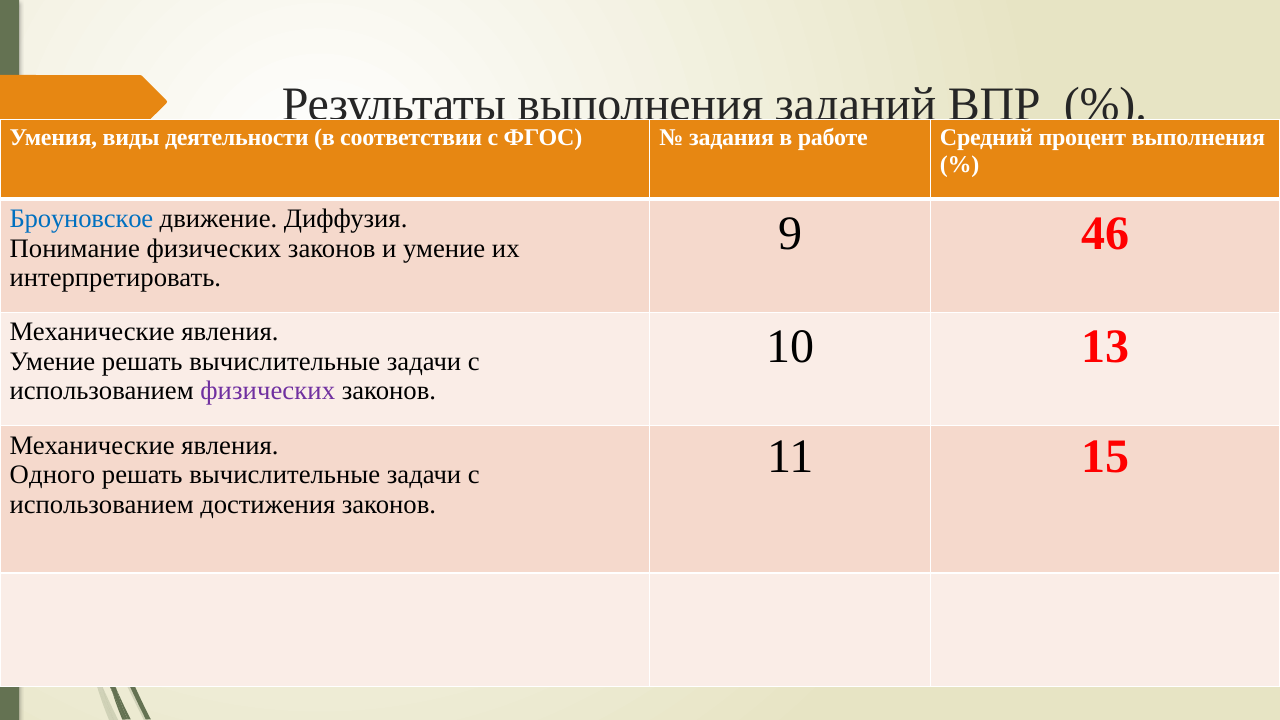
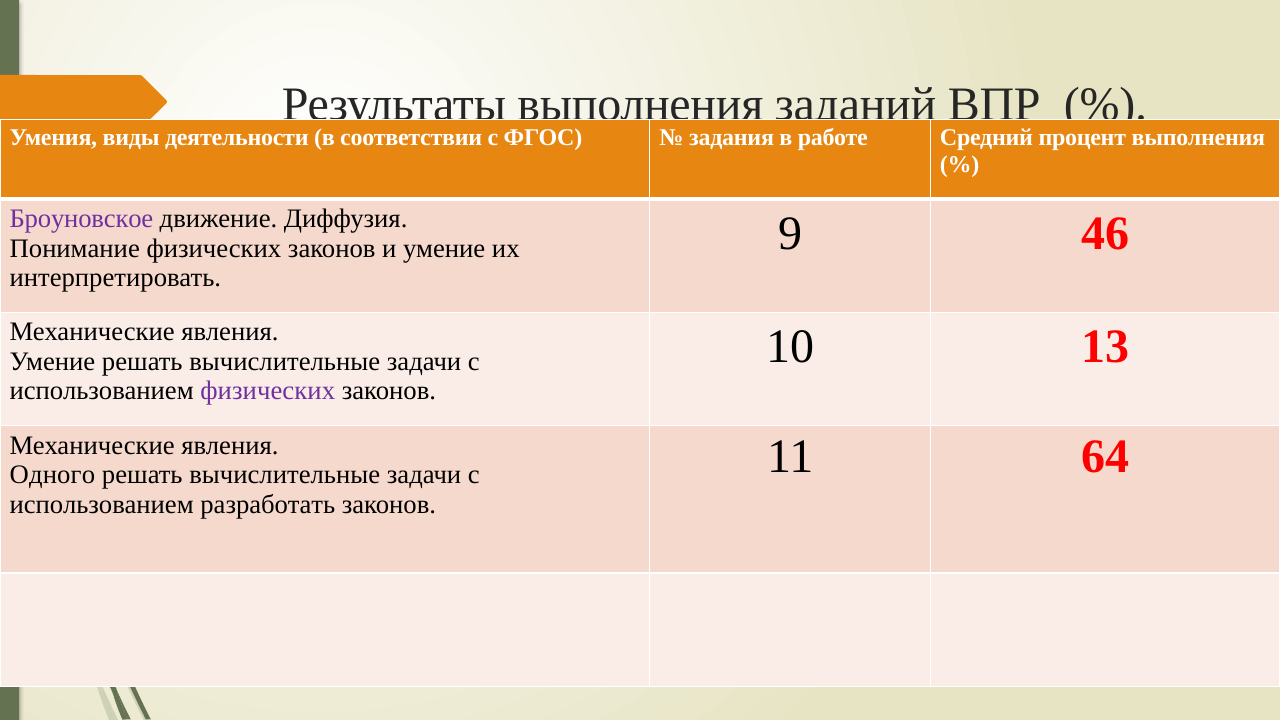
Броуновское colour: blue -> purple (81, 219)
15: 15 -> 64 (1105, 457)
достижения: достижения -> разработать (268, 504)
